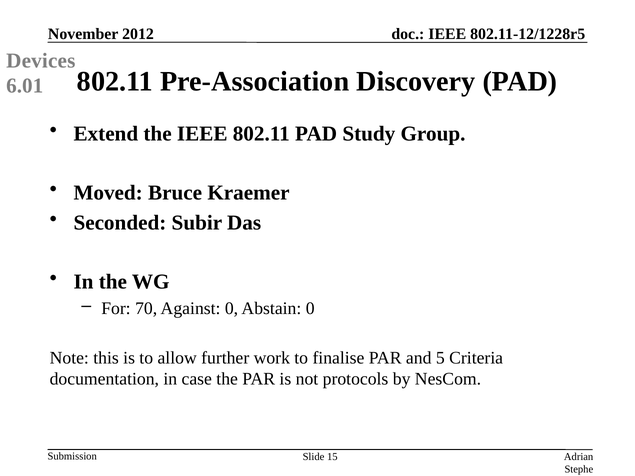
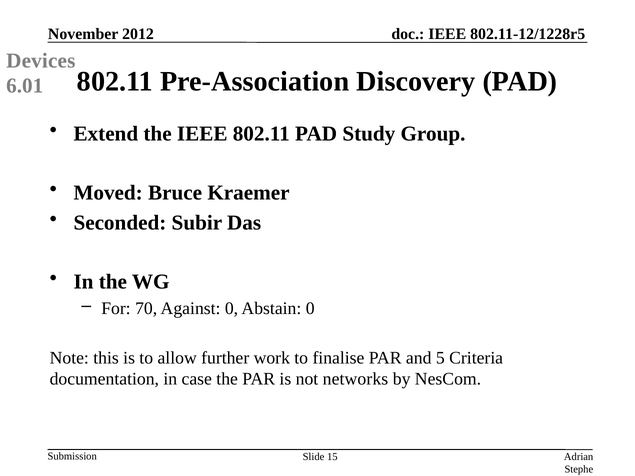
protocols: protocols -> networks (355, 379)
